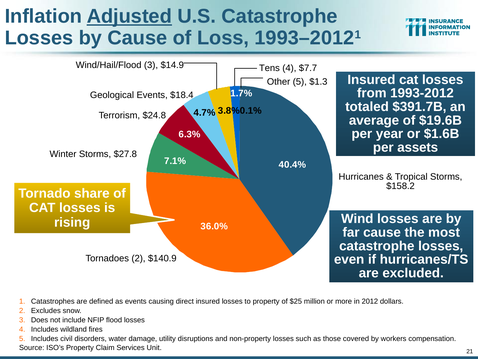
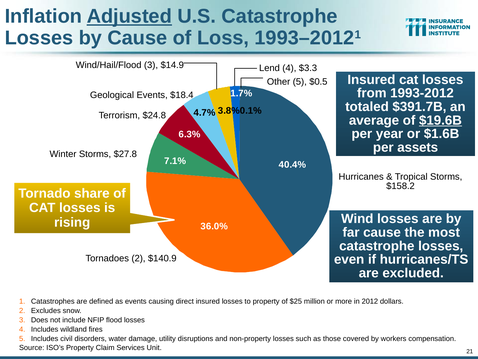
Tens: Tens -> Lend (269, 68)
$7.7: $7.7 -> $3.3 (308, 68)
$1.3: $1.3 -> $0.5 (318, 82)
$19.6B underline: none -> present (440, 120)
